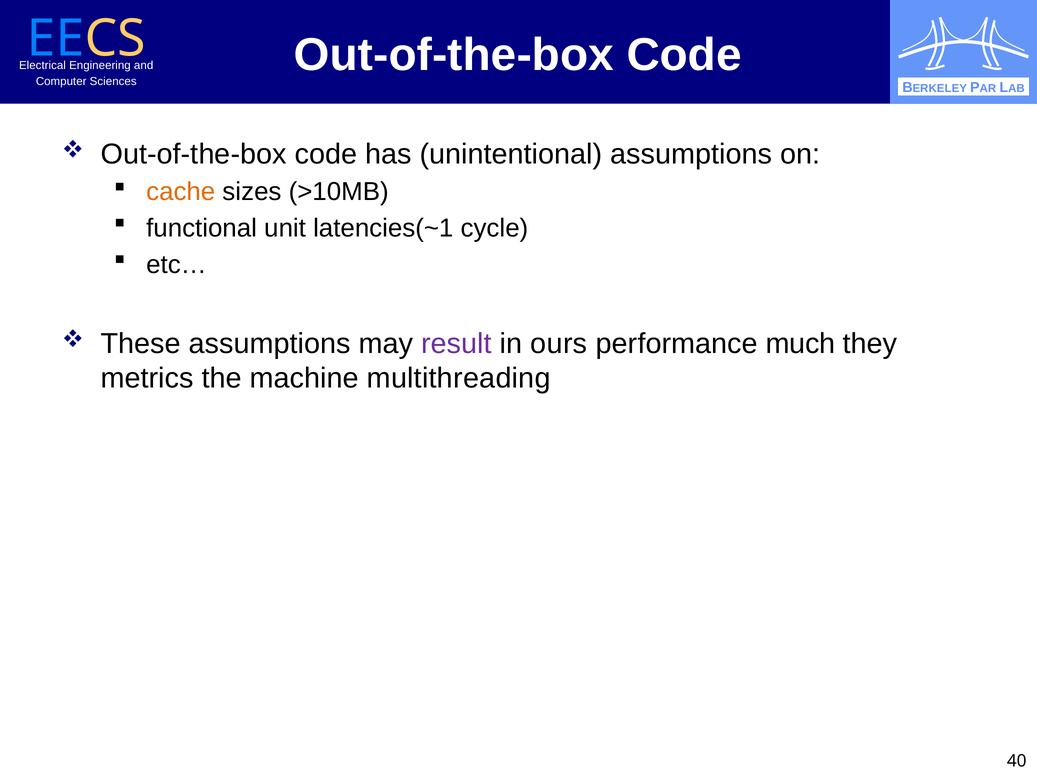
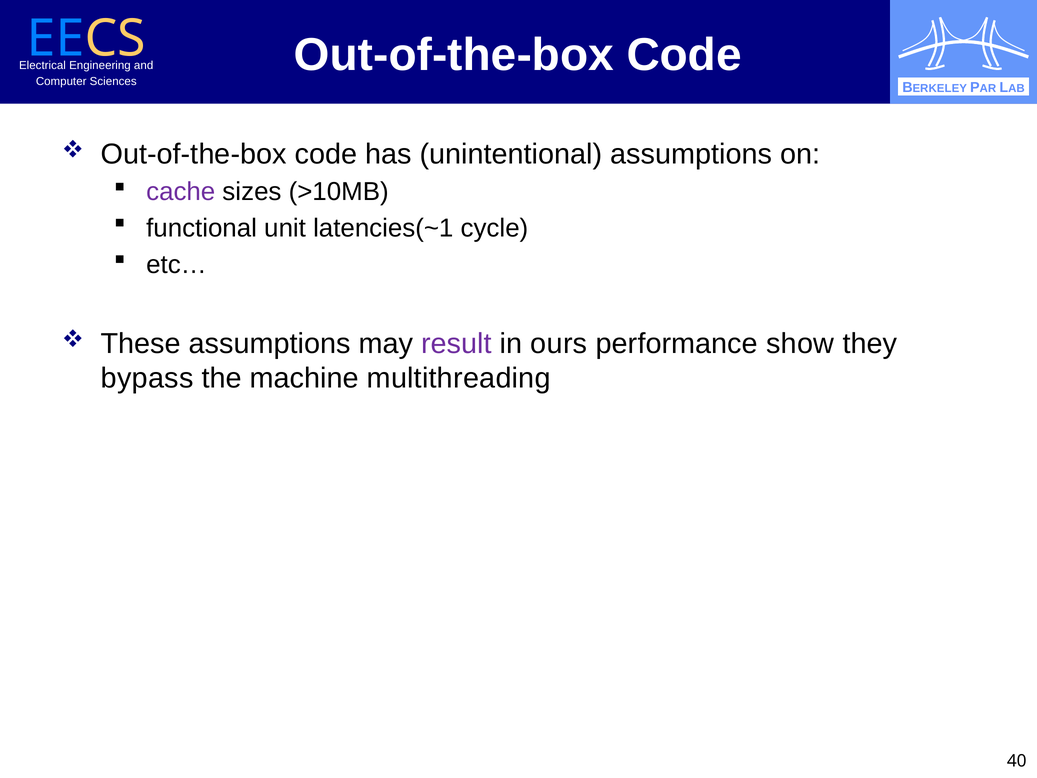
cache colour: orange -> purple (181, 192)
much: much -> show (800, 344)
metrics: metrics -> bypass (147, 378)
